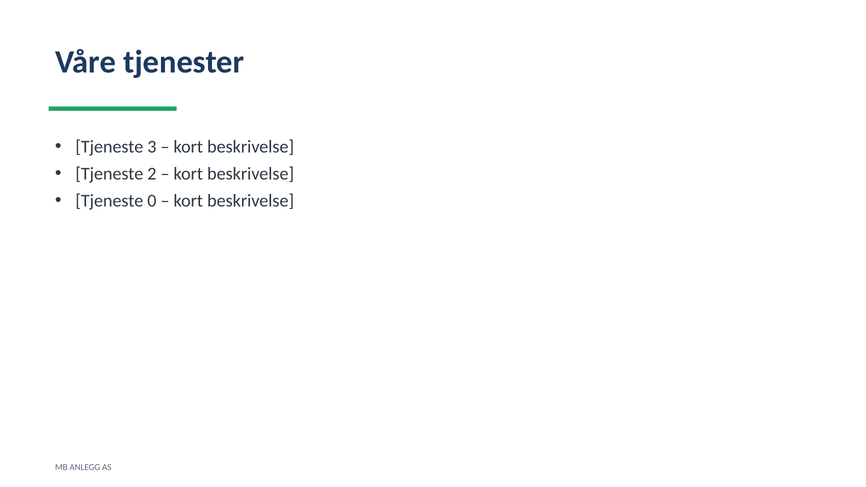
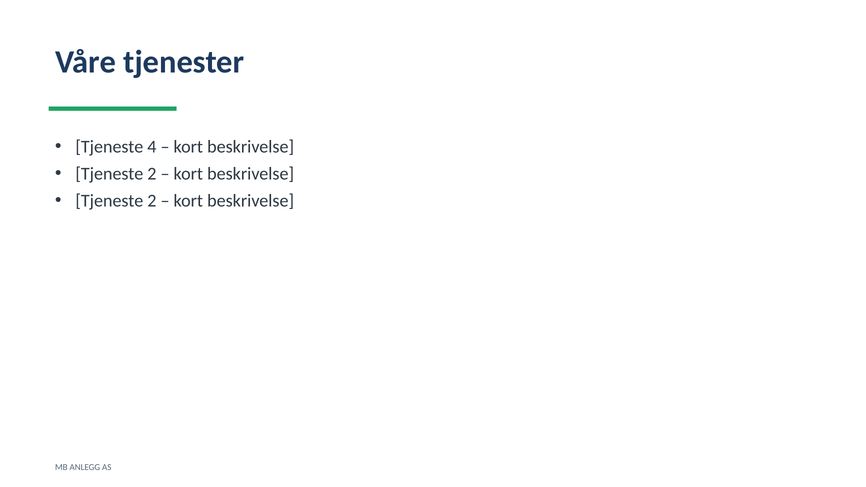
3: 3 -> 4 (152, 147)
0: 0 -> 2 (152, 201)
